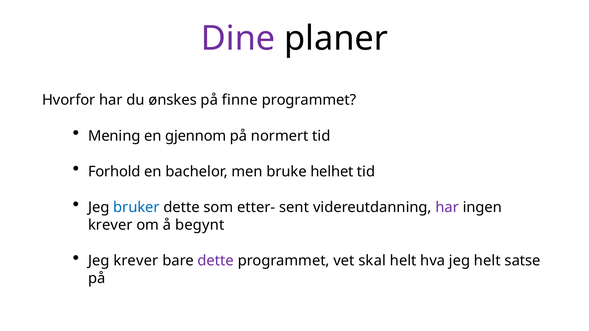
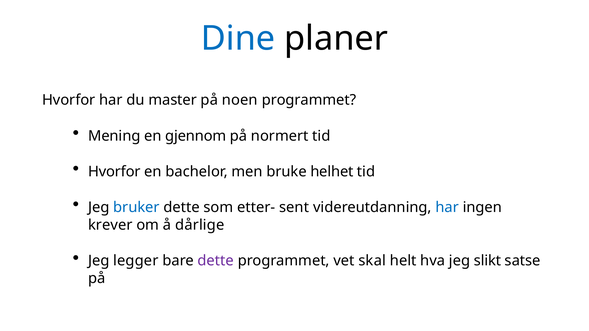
Dine colour: purple -> blue (238, 39)
ønskes: ønskes -> master (173, 100)
finne: finne -> noen (240, 100)
Forhold: Forhold -> Hvorfor (114, 172)
har colour: purple -> blue (447, 207)
begynt: begynt -> dårlige (200, 225)
Jeg krever: krever -> legger (136, 261)
jeg helt: helt -> slikt (487, 261)
